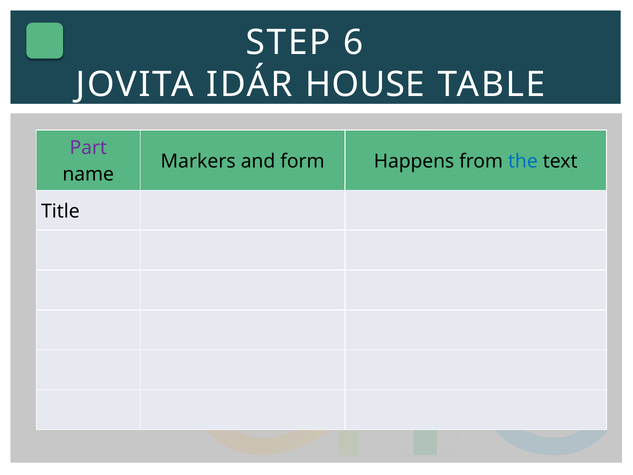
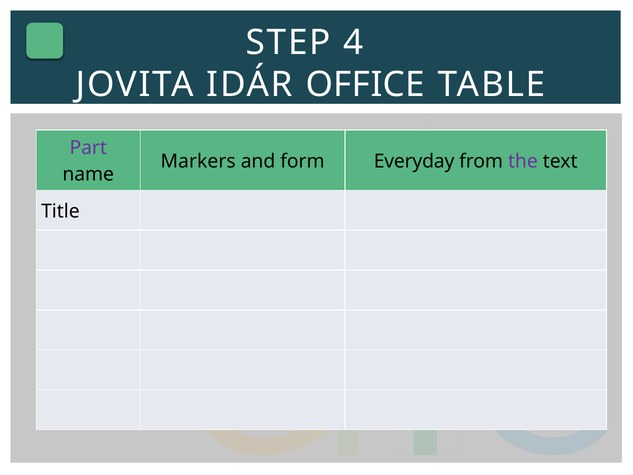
6: 6 -> 4 (353, 42)
HOUSE: HOUSE -> OFFICE (365, 85)
Happens: Happens -> Everyday (414, 161)
the colour: blue -> purple (523, 161)
